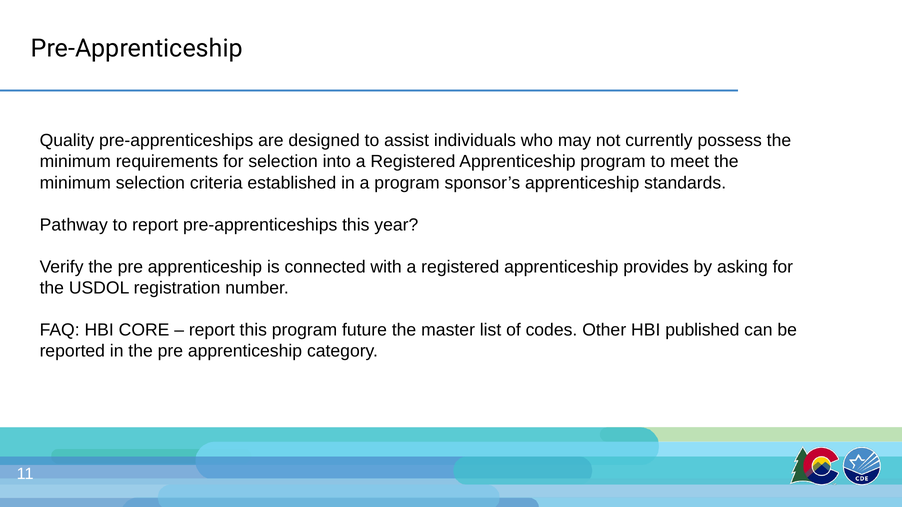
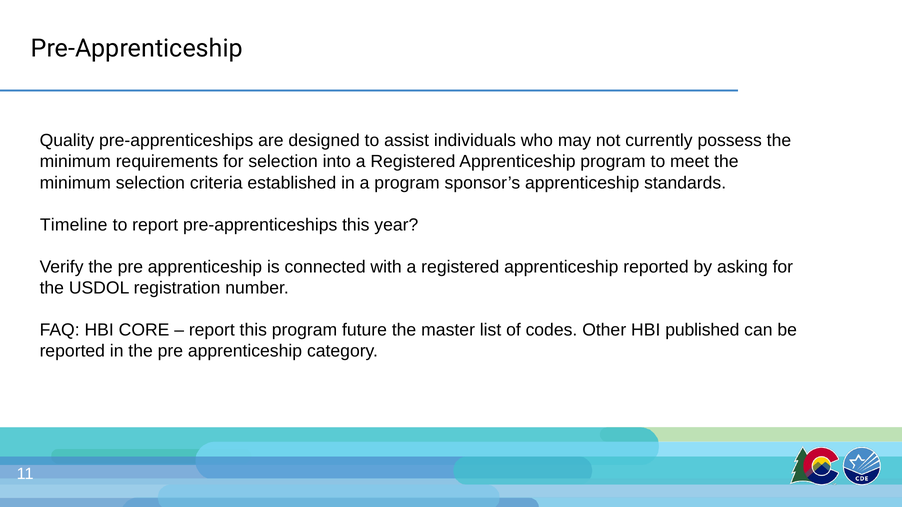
Pathway: Pathway -> Timeline (74, 225)
apprenticeship provides: provides -> reported (656, 267)
